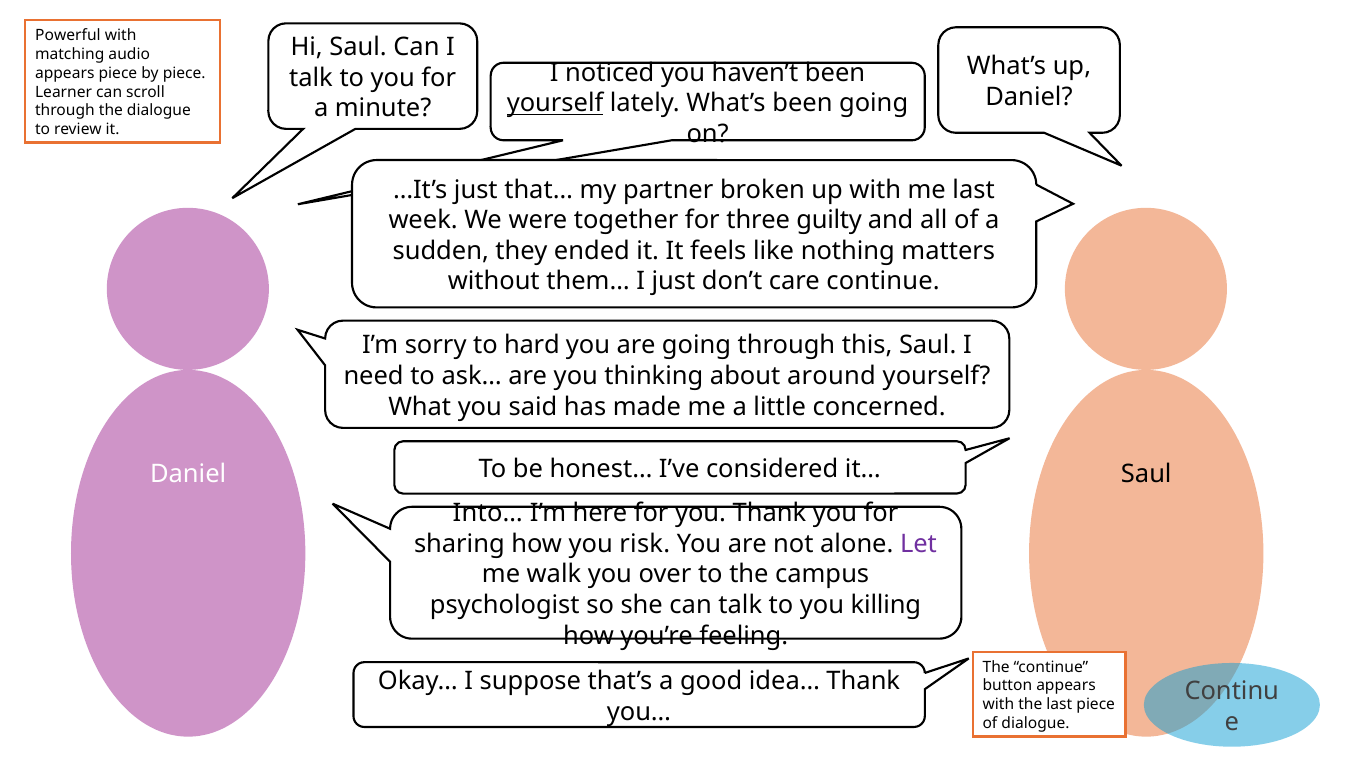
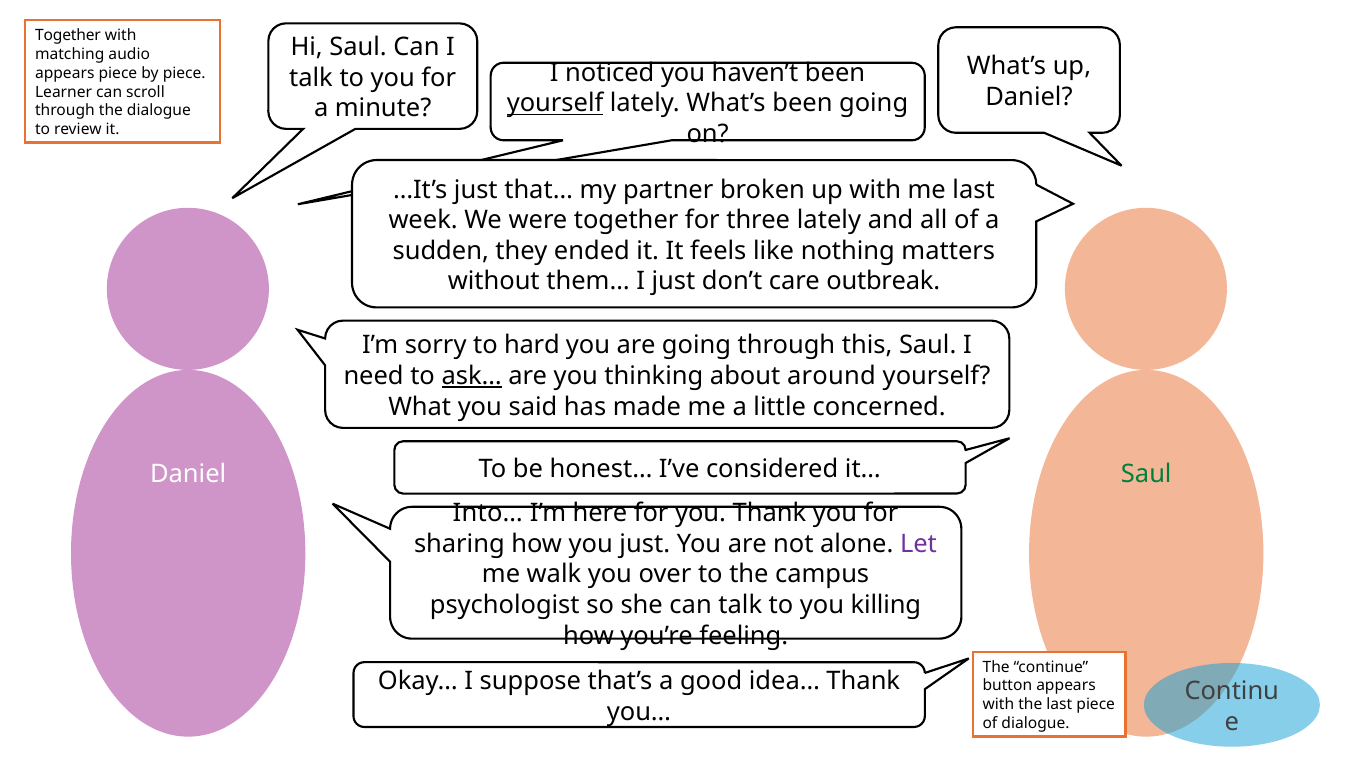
Powerful: Powerful -> Together (68, 36)
three guilty: guilty -> lately (829, 220)
care continue: continue -> outbreak (883, 281)
ask… underline: none -> present (472, 376)
Saul colour: black -> green (1146, 474)
you risk: risk -> just (645, 544)
